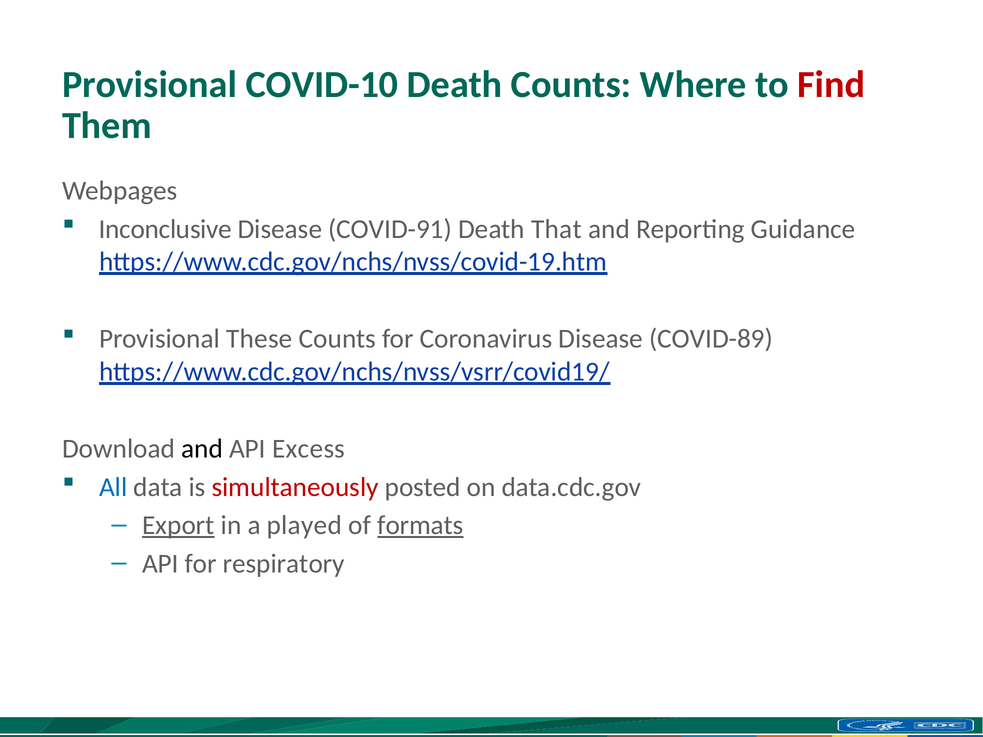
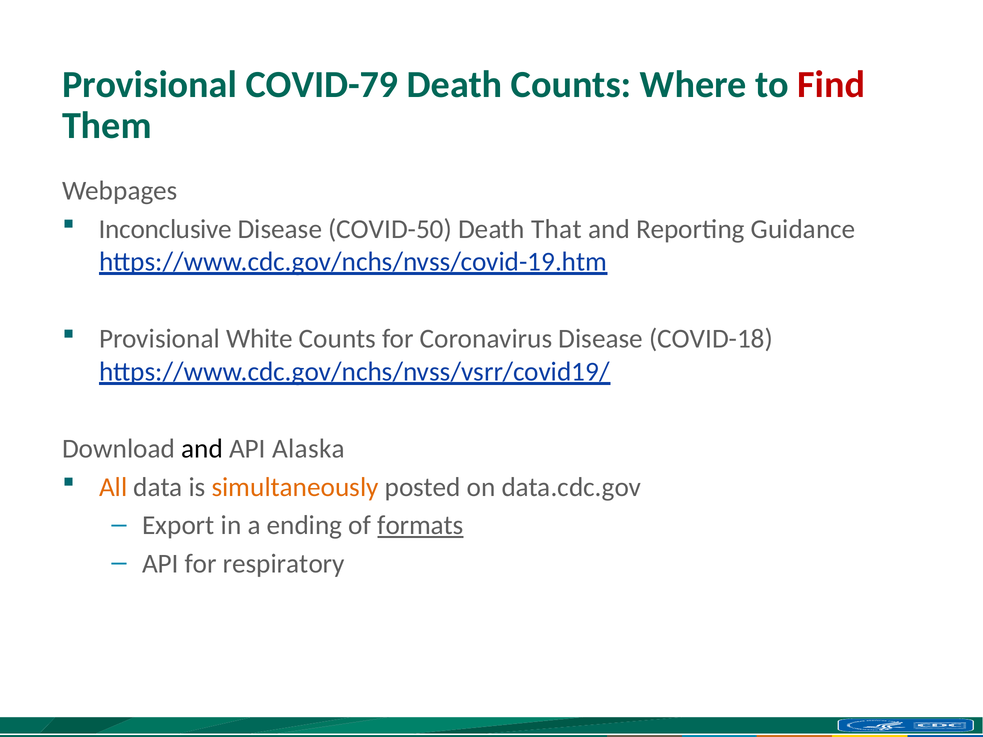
COVID-10: COVID-10 -> COVID-79 (322, 85)
COVID-91: COVID-91 -> COVID-50 (390, 229)
These: These -> White (260, 339)
COVID-89: COVID-89 -> COVID-18 (711, 339)
Excess: Excess -> Alaska (309, 449)
All colour: blue -> orange (113, 487)
simultaneously colour: red -> orange (295, 487)
Export underline: present -> none (178, 525)
played: played -> ending (305, 525)
